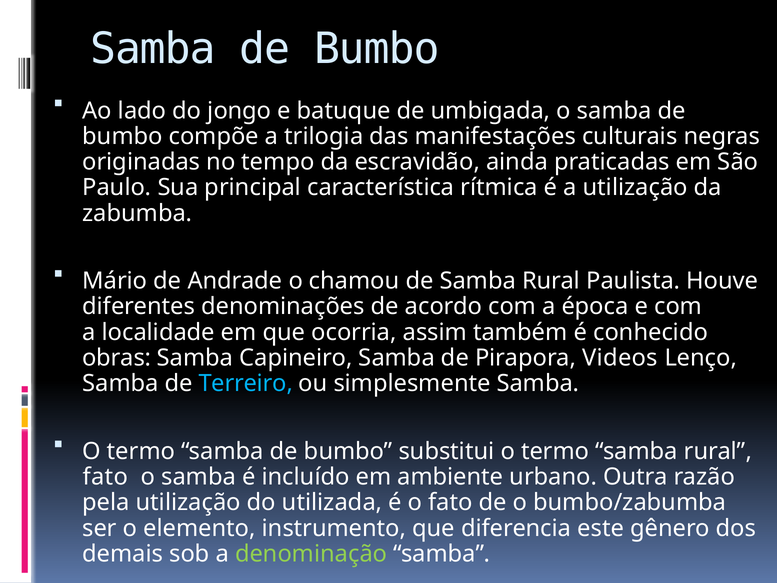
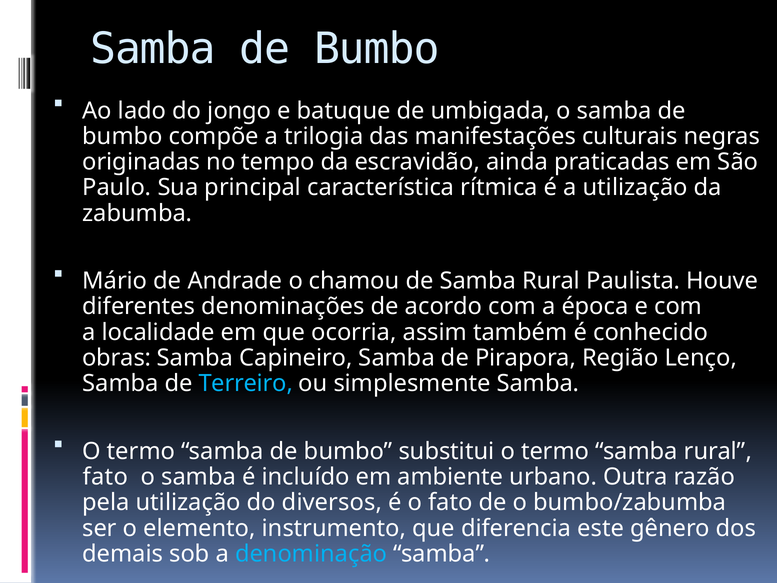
Videos: Videos -> Região (620, 358)
utilizada: utilizada -> diversos (332, 502)
denominação colour: light green -> light blue (311, 554)
